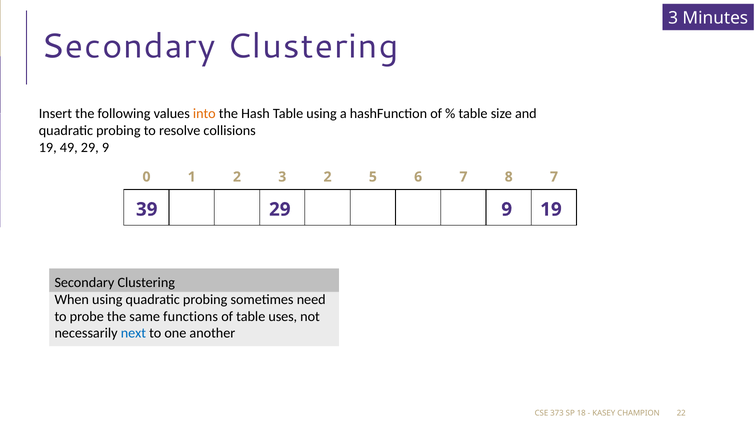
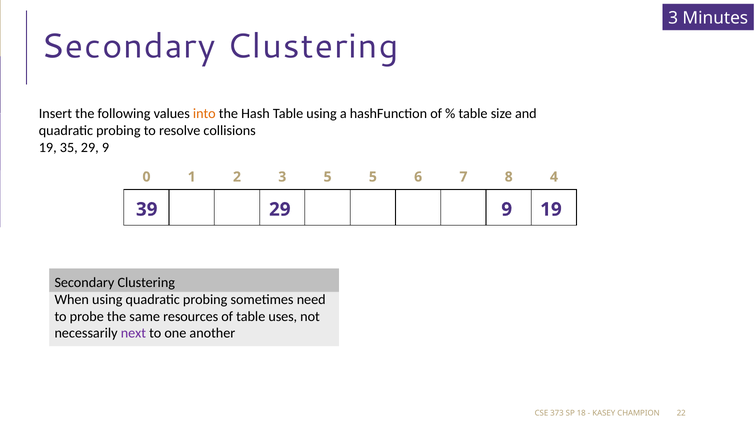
49: 49 -> 35 (69, 148)
3 2: 2 -> 5 (328, 177)
8 7: 7 -> 4 (554, 177)
functions: functions -> resources (191, 317)
next colour: blue -> purple (133, 334)
